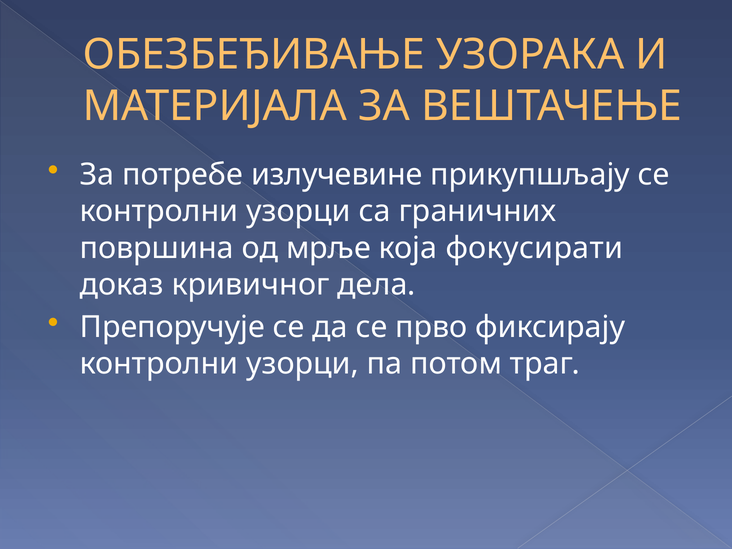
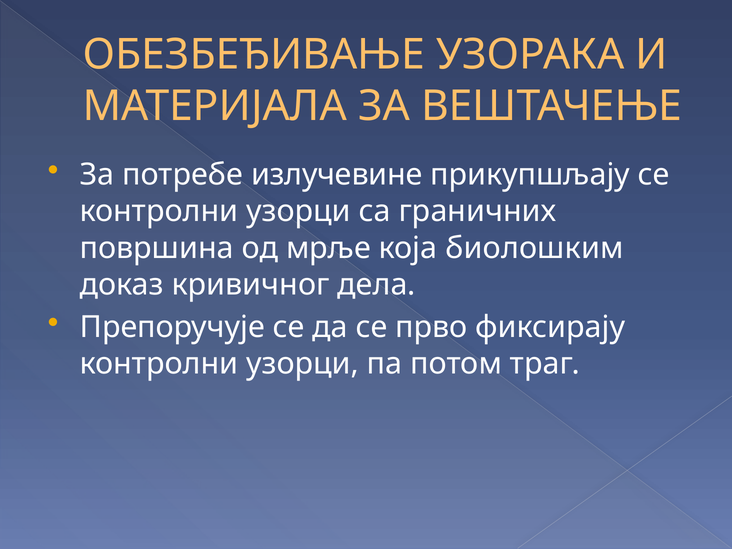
фокусирати: фокусирати -> биолошким (534, 248)
